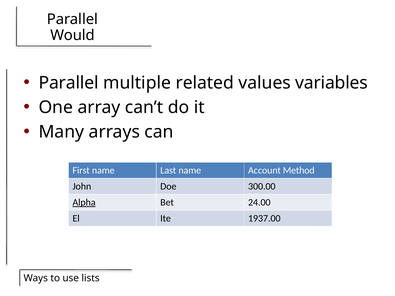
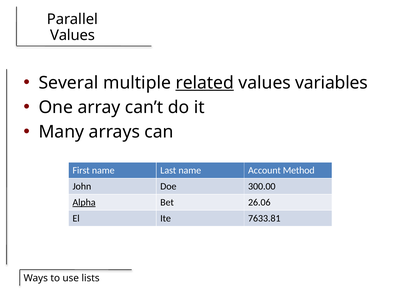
Would: Would -> Values (73, 35)
Parallel: Parallel -> Several (69, 83)
related underline: none -> present (205, 83)
24.00: 24.00 -> 26.06 (259, 203)
1937.00: 1937.00 -> 7633.81 (264, 219)
